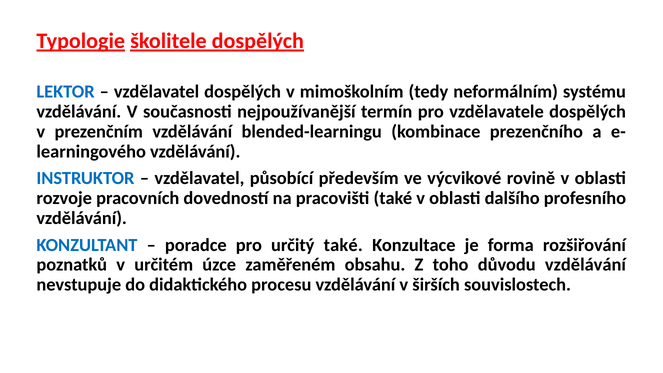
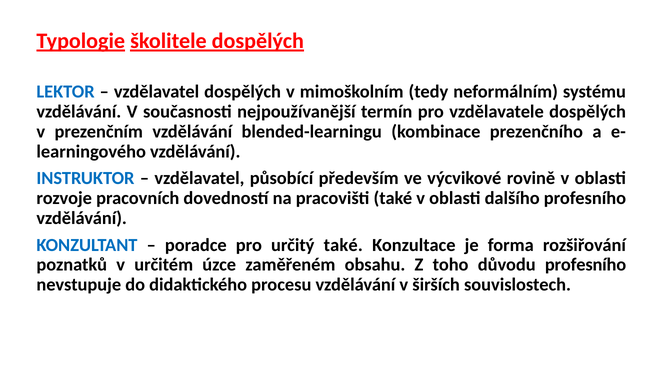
důvodu vzdělávání: vzdělávání -> profesního (586, 265)
